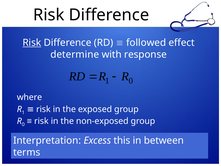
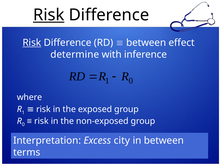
Risk underline: none -> present (49, 15)
followed: followed -> between (146, 43)
response: response -> inference (146, 54)
this: this -> city (122, 140)
